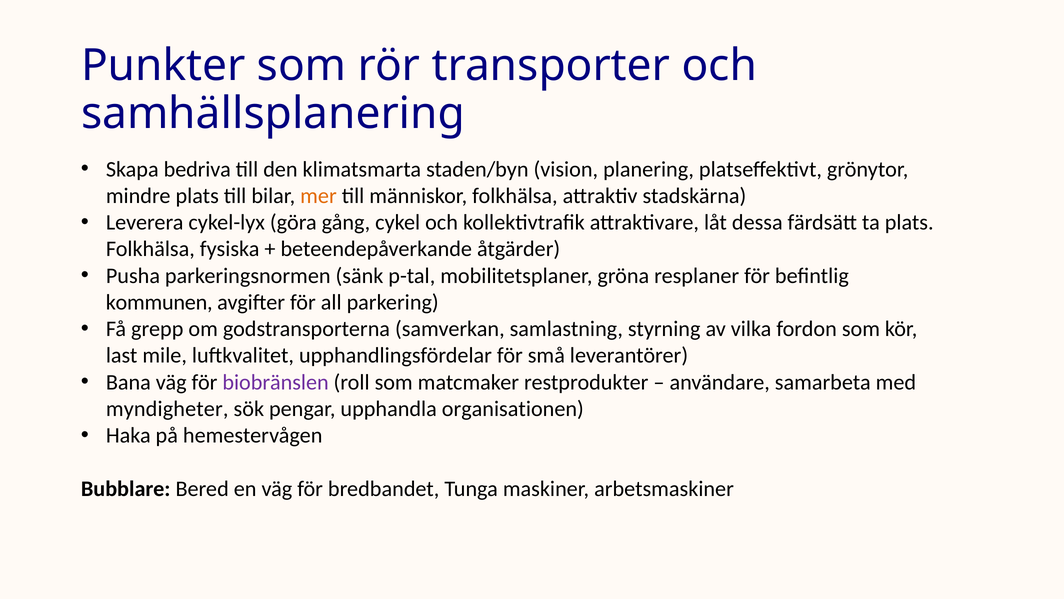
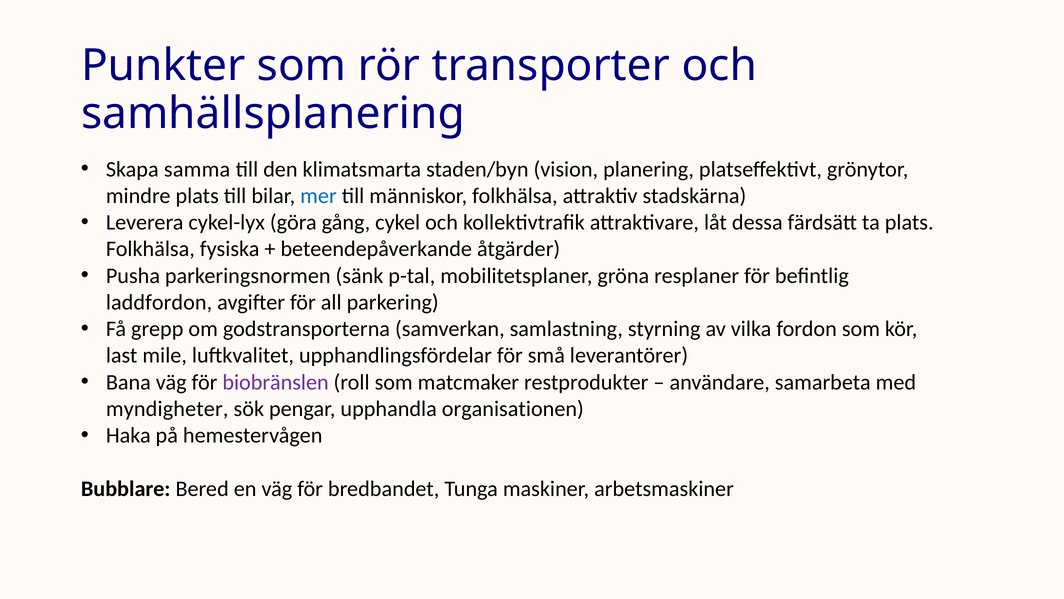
bedriva: bedriva -> samma (197, 169)
mer colour: orange -> blue (318, 196)
kommunen: kommunen -> laddfordon (159, 302)
